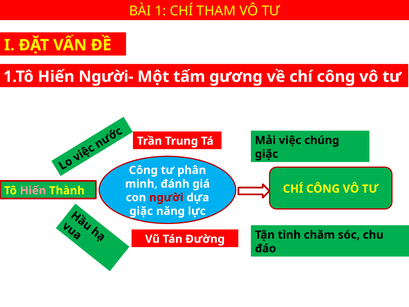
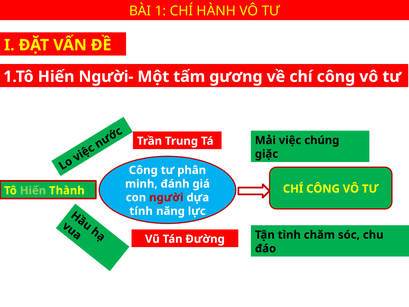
THAM: THAM -> HÀNH (216, 11)
Hiến colour: pink -> light green (33, 190)
giặc: giặc -> tính (141, 211)
